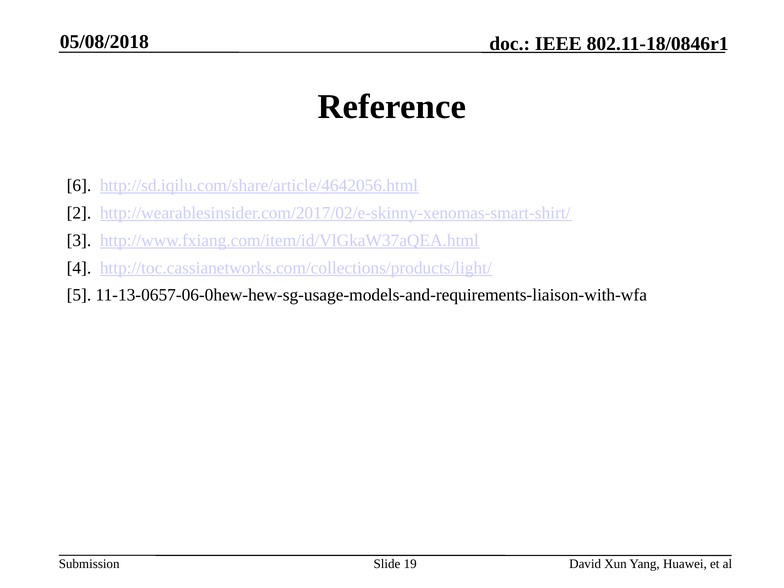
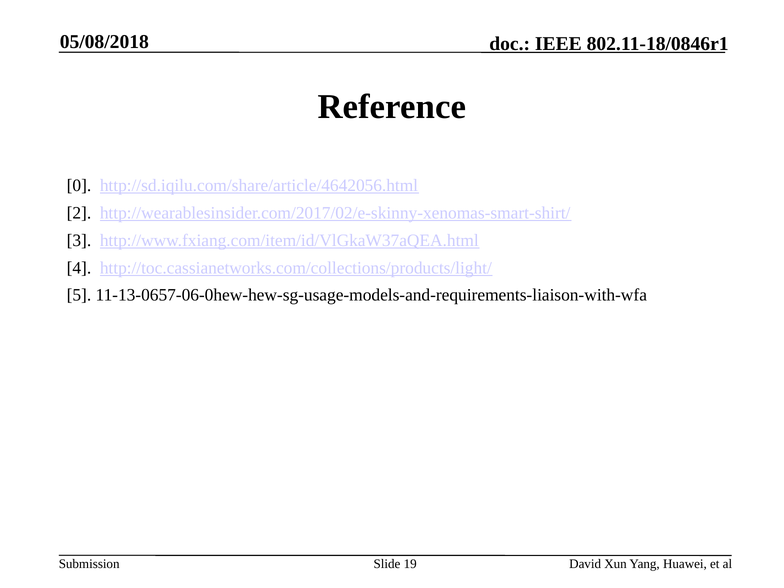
6: 6 -> 0 (79, 185)
